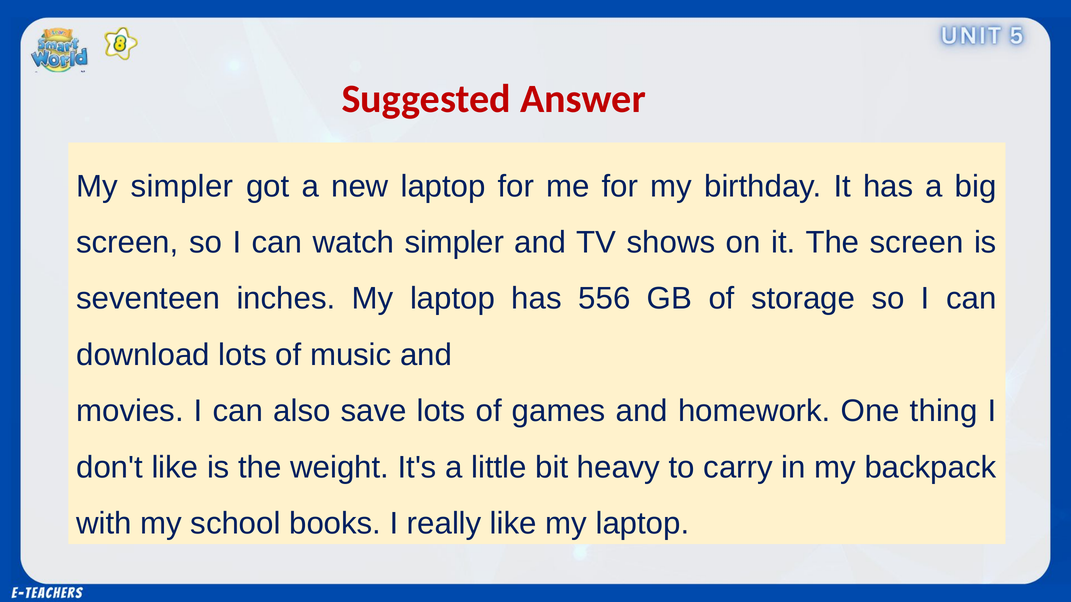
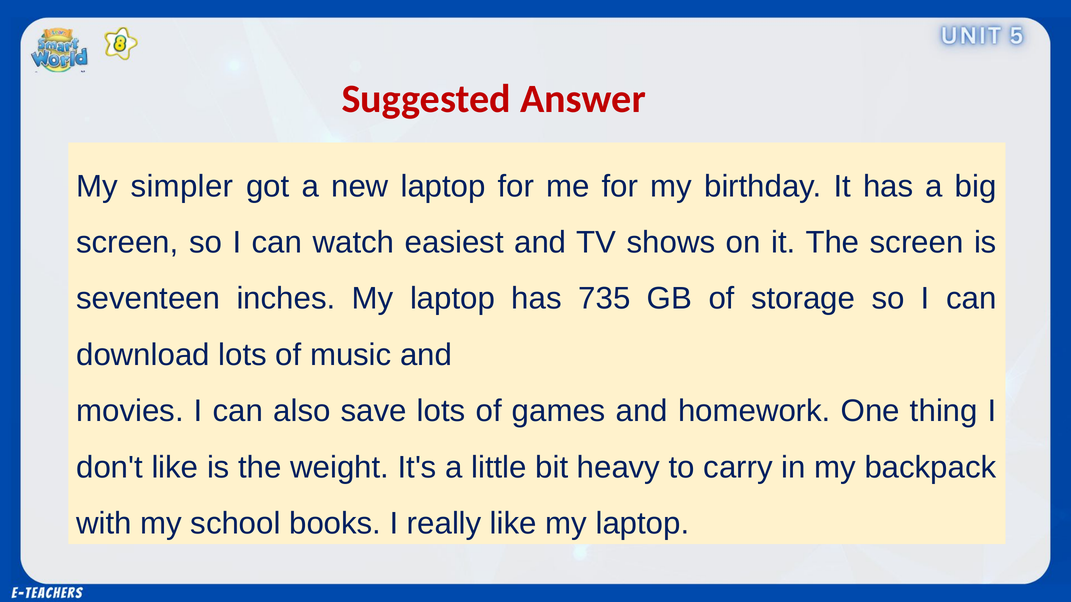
watch simpler: simpler -> easiest (454, 243)
556: 556 -> 735 (604, 299)
